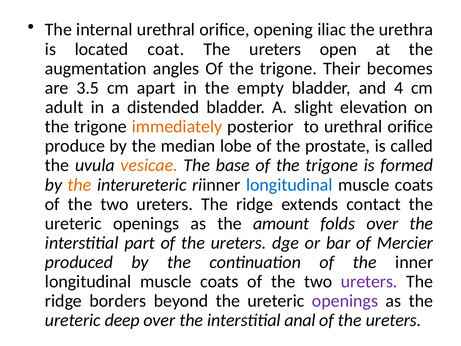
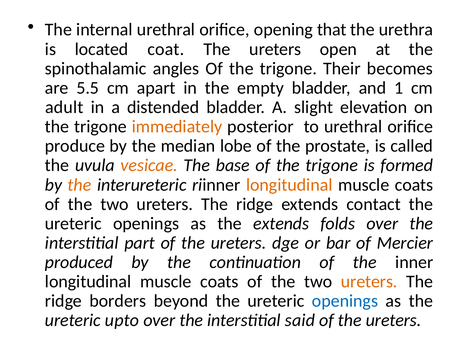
iliac: iliac -> that (332, 30)
augmentation: augmentation -> spinothalamic (96, 68)
3.5: 3.5 -> 5.5 (88, 88)
4: 4 -> 1 (399, 88)
longitudinal colour: blue -> orange (289, 185)
the amount: amount -> extends (281, 223)
ureters colour: purple -> orange (369, 281)
openings colour: purple -> blue (345, 301)
deep: deep -> upto (122, 320)
anal: anal -> said (300, 320)
